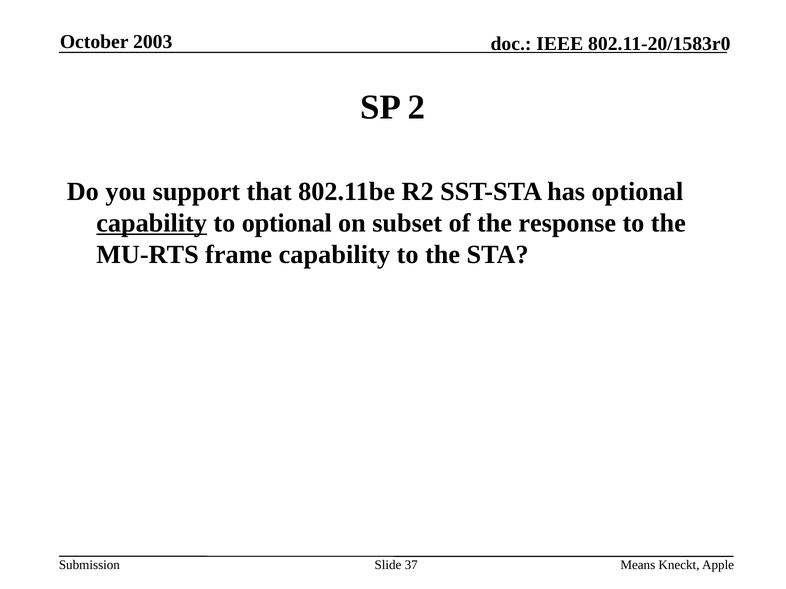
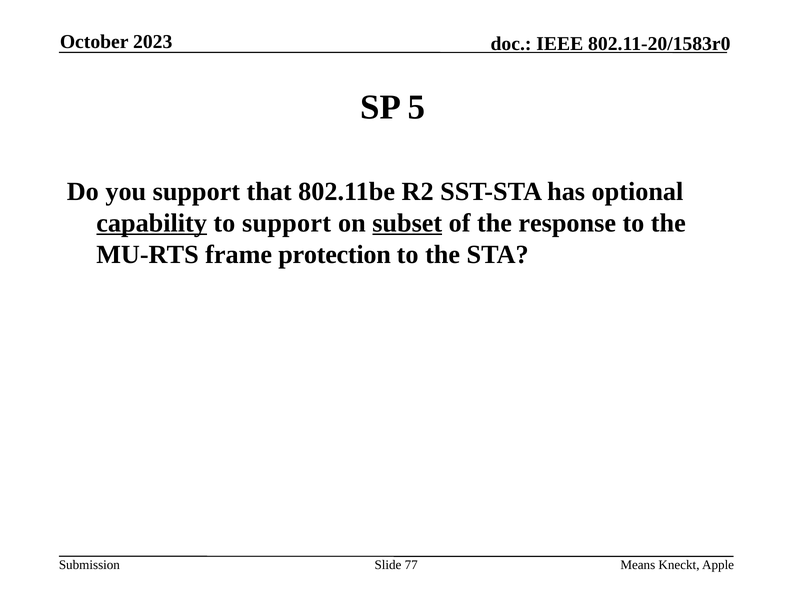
2003: 2003 -> 2023 (153, 42)
2: 2 -> 5 (417, 107)
to optional: optional -> support (287, 223)
subset underline: none -> present (407, 223)
frame capability: capability -> protection (335, 255)
37: 37 -> 77 (411, 565)
